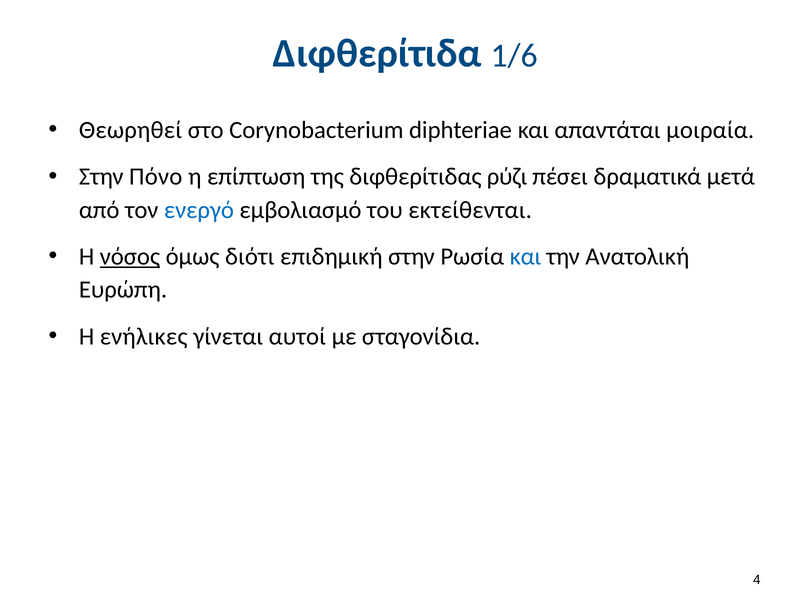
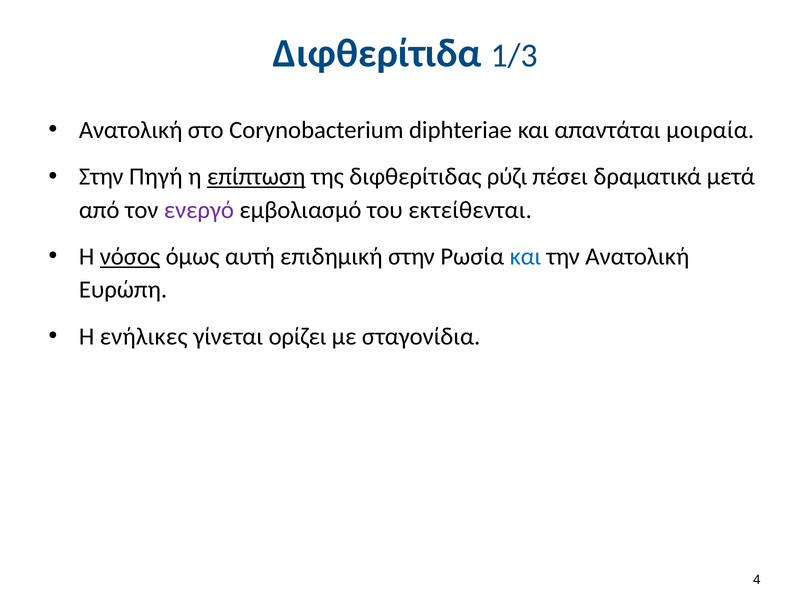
1/6: 1/6 -> 1/3 (514, 56)
Θεωρηθεί: Θεωρηθεί -> Ανατολική (131, 130)
Πόνο: Πόνο -> Πηγή (156, 177)
επίπτωση underline: none -> present (256, 177)
ενεργό colour: blue -> purple (199, 210)
διότι: διότι -> αυτή (250, 257)
αυτοί: αυτοί -> ορίζει (298, 336)
